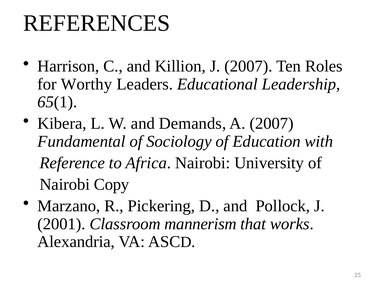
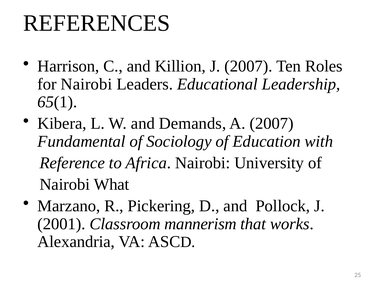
for Worthy: Worthy -> Nairobi (86, 84)
Copy: Copy -> What (112, 184)
